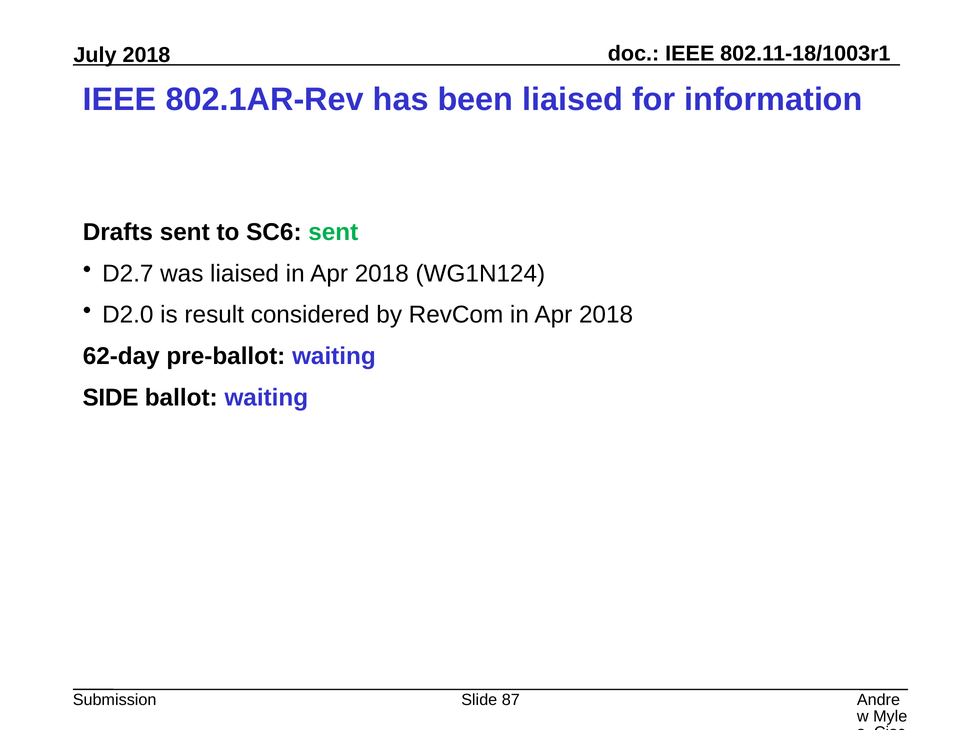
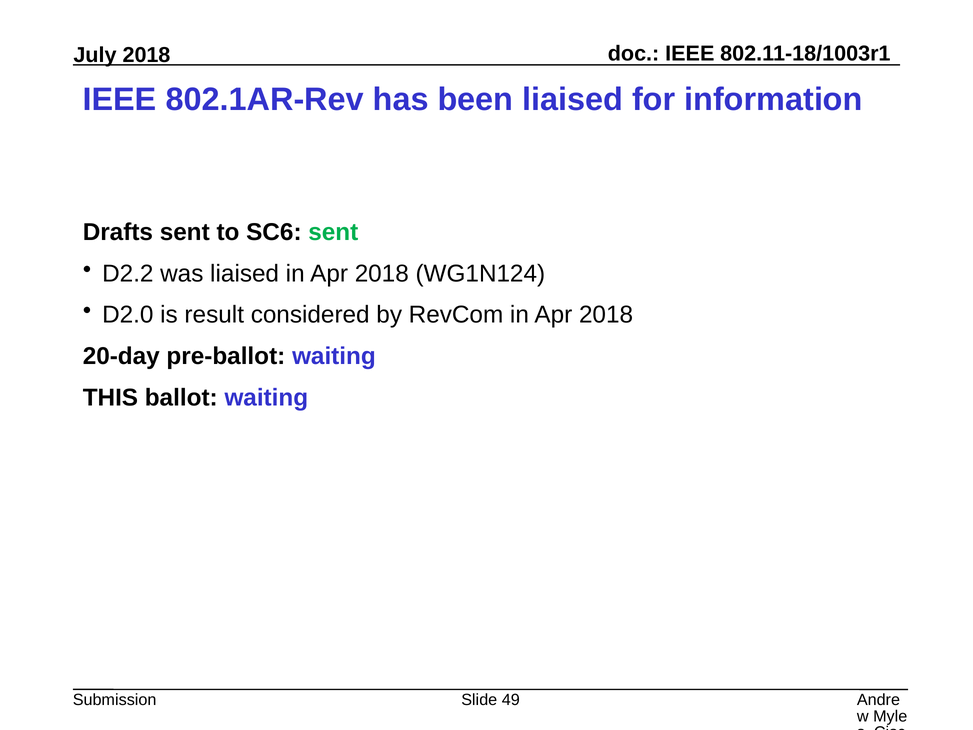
D2.7: D2.7 -> D2.2 (128, 273)
62-day: 62-day -> 20-day (121, 356)
SIDE: SIDE -> THIS (110, 397)
87: 87 -> 49 (511, 700)
